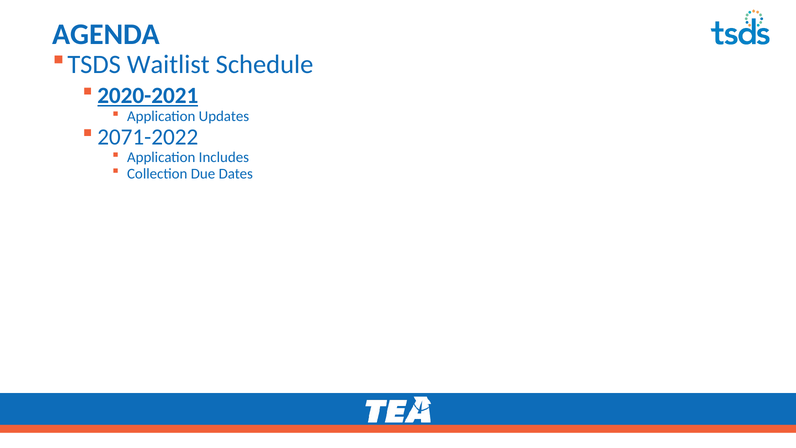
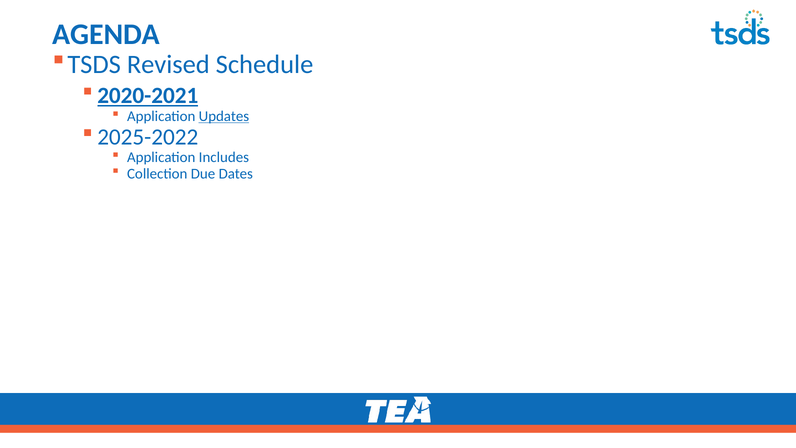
Waitlist: Waitlist -> Revised (168, 65)
Updates underline: none -> present (224, 116)
2071-2022: 2071-2022 -> 2025-2022 (148, 137)
